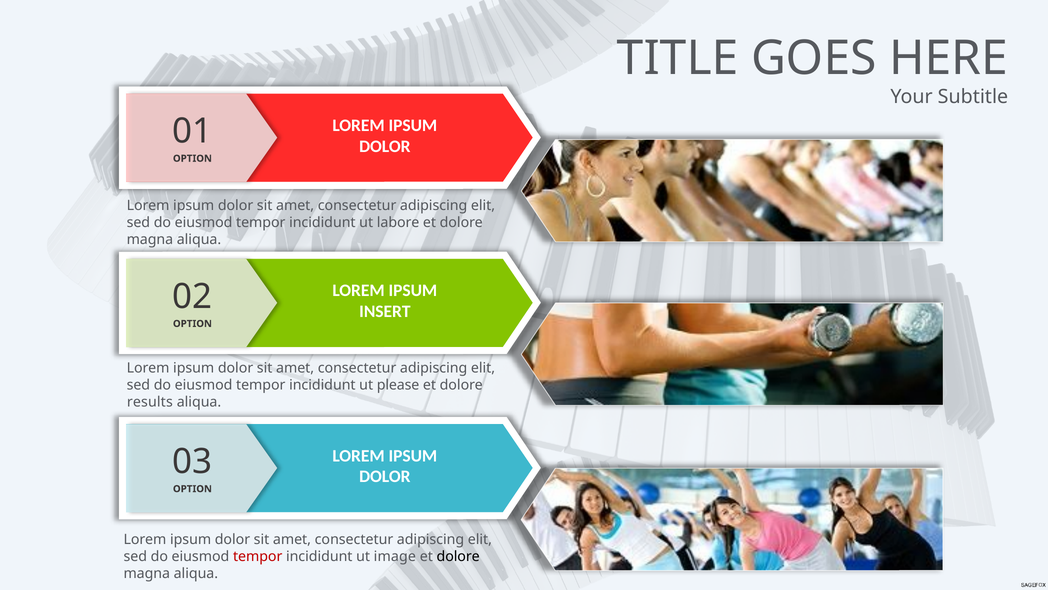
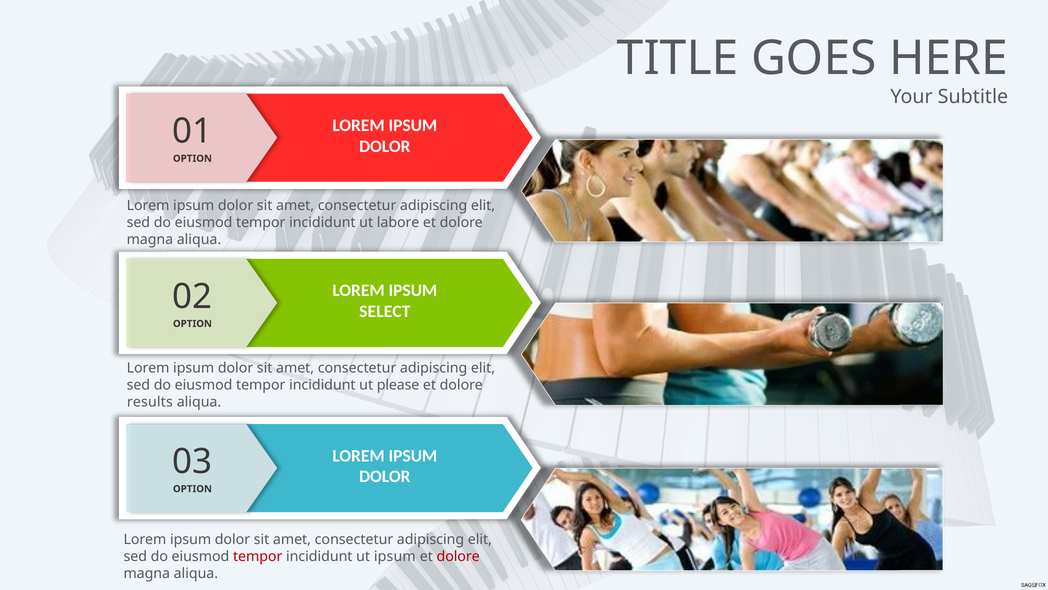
INSERT: INSERT -> SELECT (385, 311)
ut image: image -> ipsum (395, 556)
dolore colour: black -> red (458, 556)
